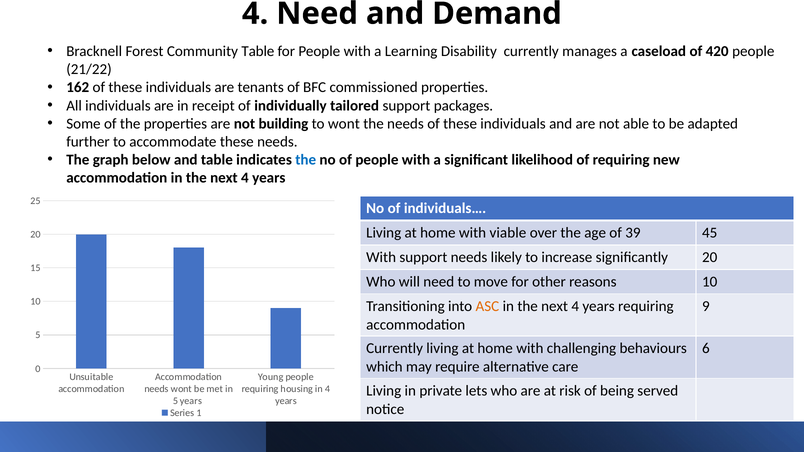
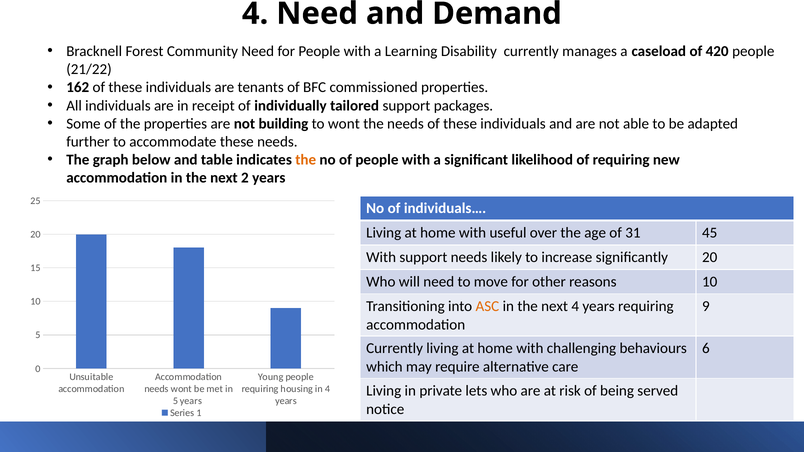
Community Table: Table -> Need (258, 51)
the colour: blue -> orange (306, 160)
4: 4 -> 2 (245, 178)
viable: viable -> useful (508, 233)
39: 39 -> 31 (633, 233)
